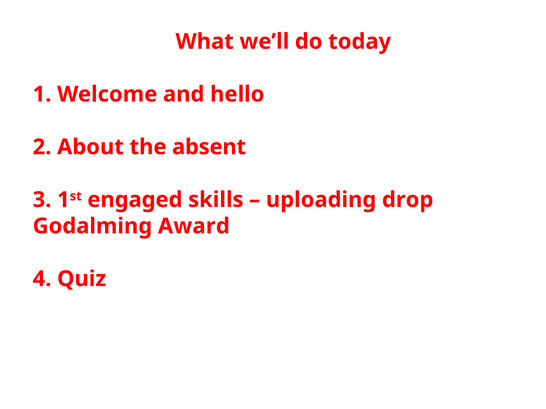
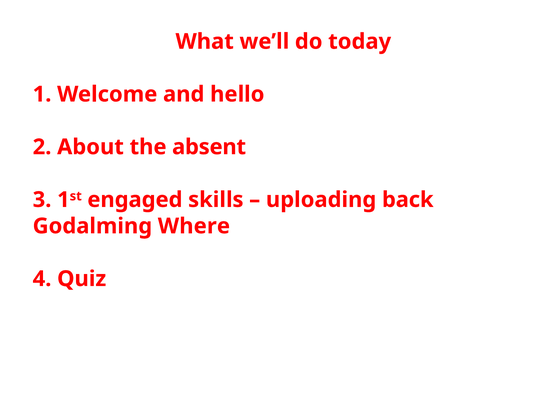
drop: drop -> back (408, 200)
Award: Award -> Where (194, 226)
